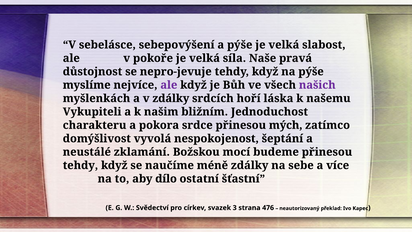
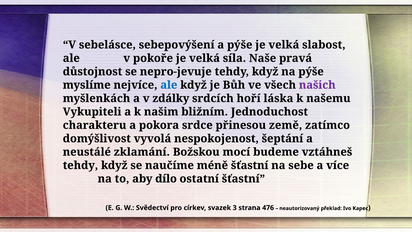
ale colour: purple -> blue (169, 85)
mých: mých -> země (286, 125)
budeme přinesou: přinesou -> vztáhneš (327, 152)
méně zdálky: zdálky -> šťastní (250, 165)
